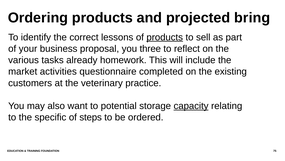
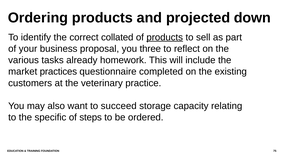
bring: bring -> down (252, 18)
lessons: lessons -> collated (117, 37)
activities: activities -> practices (58, 71)
potential: potential -> succeed (119, 106)
capacity underline: present -> none (191, 106)
